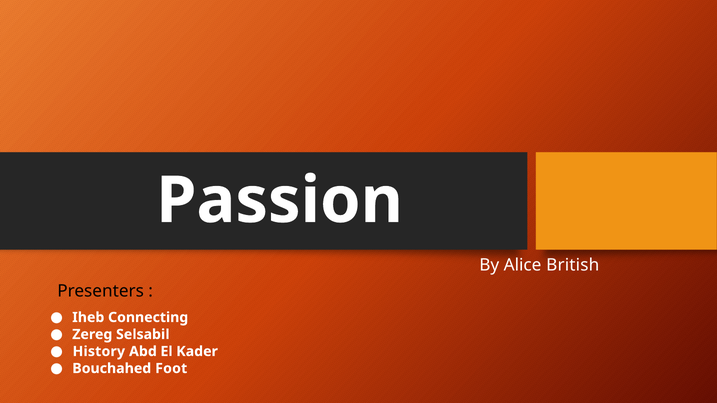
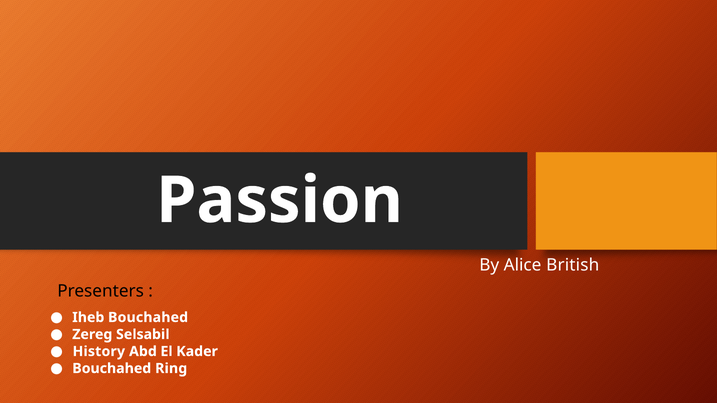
Iheb Connecting: Connecting -> Bouchahed (148, 318)
Foot: Foot -> Ring (171, 369)
